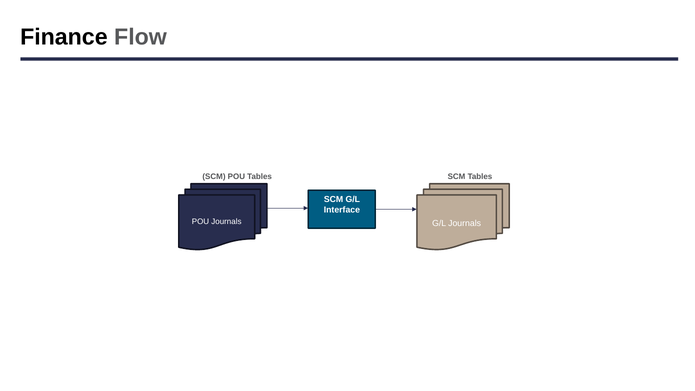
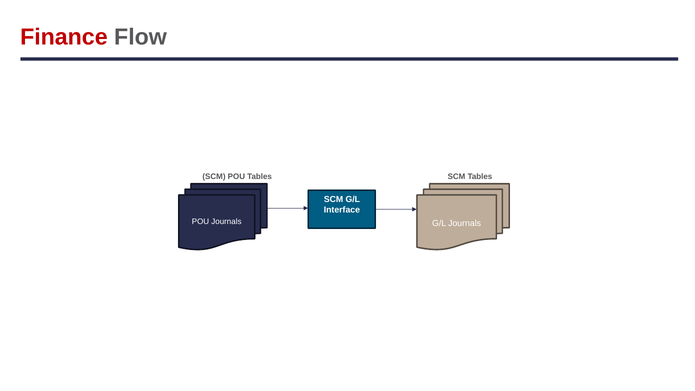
Finance colour: black -> red (64, 37)
